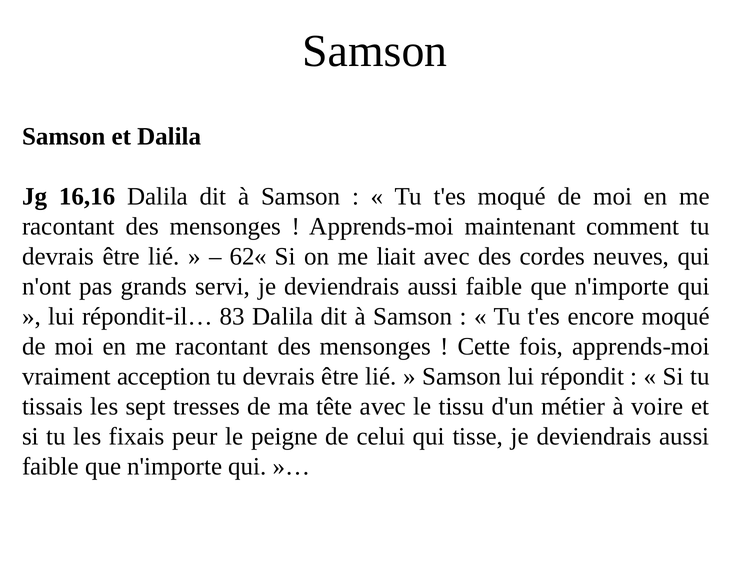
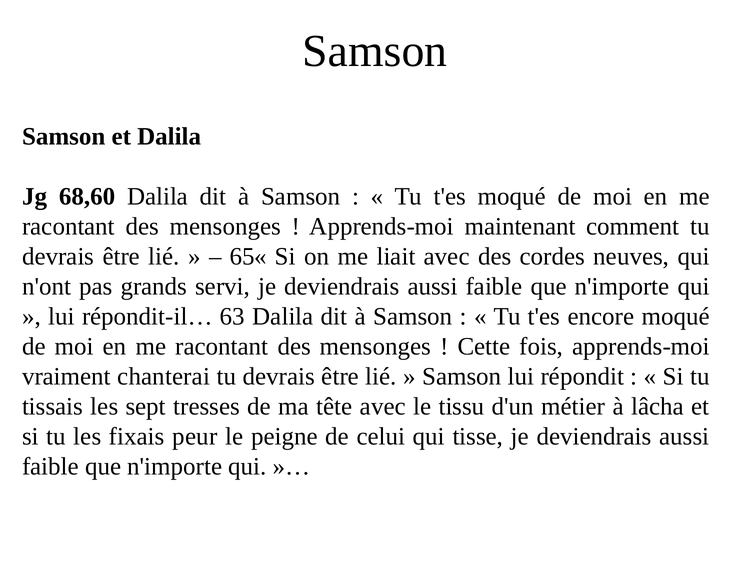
16,16: 16,16 -> 68,60 (87, 196)
62«: 62« -> 65« (248, 256)
83: 83 -> 63 (232, 316)
acception: acception -> chanterai (164, 376)
voire: voire -> lâcha (657, 406)
